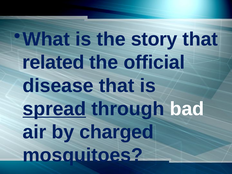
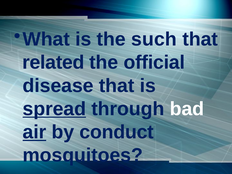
story: story -> such (154, 39)
air underline: none -> present (34, 132)
charged: charged -> conduct (117, 132)
